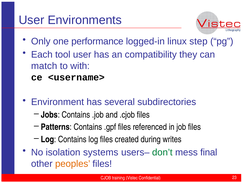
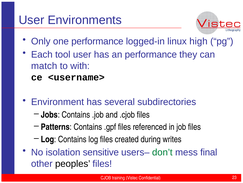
step: step -> high (198, 41)
an compatibility: compatibility -> performance (151, 54)
systems: systems -> sensitive (101, 152)
peoples colour: orange -> black (73, 163)
